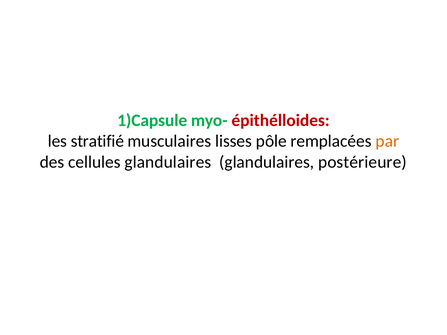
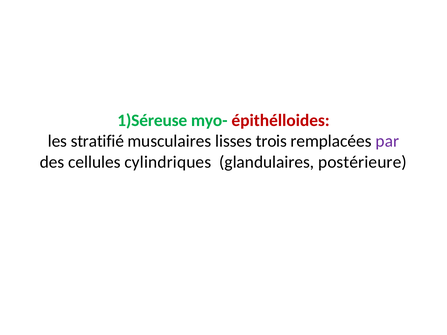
1)Capsule: 1)Capsule -> 1)Séreuse (152, 120)
pôle: pôle -> trois (271, 141)
par colour: orange -> purple (387, 141)
cellules glandulaires: glandulaires -> cylindriques (168, 162)
